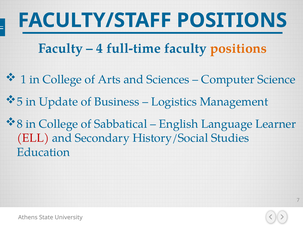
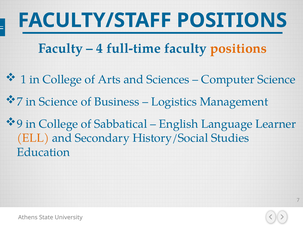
5: 5 -> 7 (20, 102)
in Update: Update -> Science (58, 102)
8: 8 -> 9 (20, 124)
ELL colour: red -> orange (33, 138)
